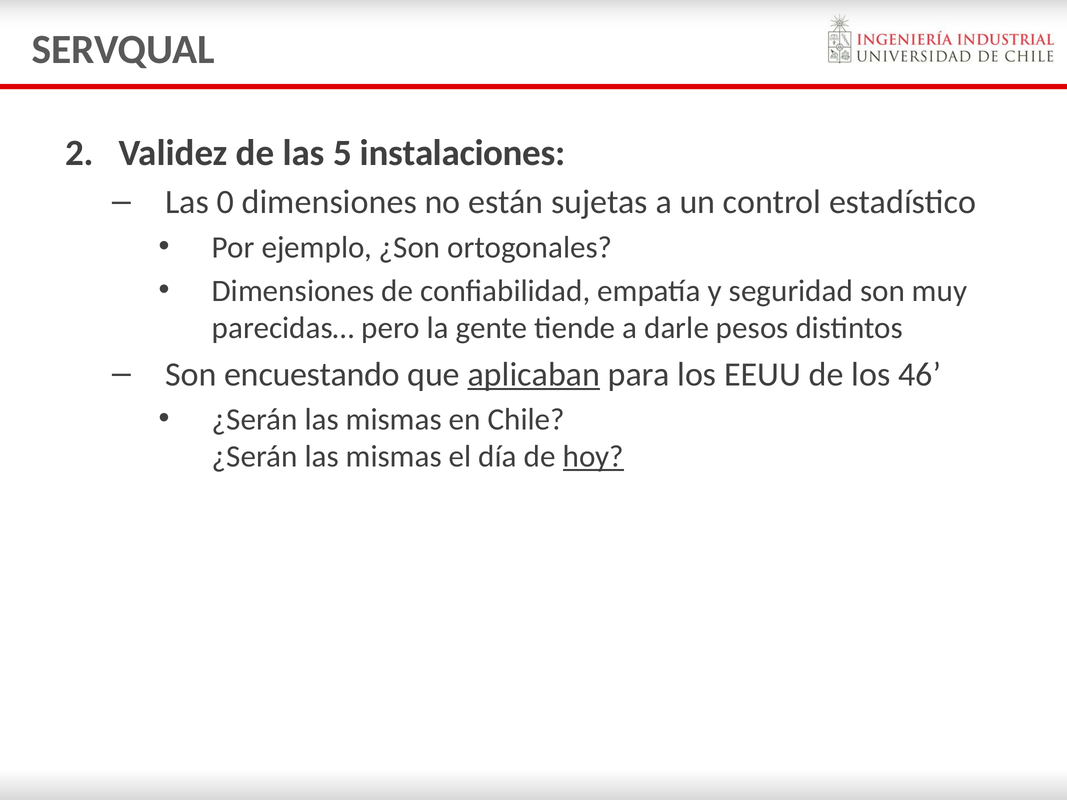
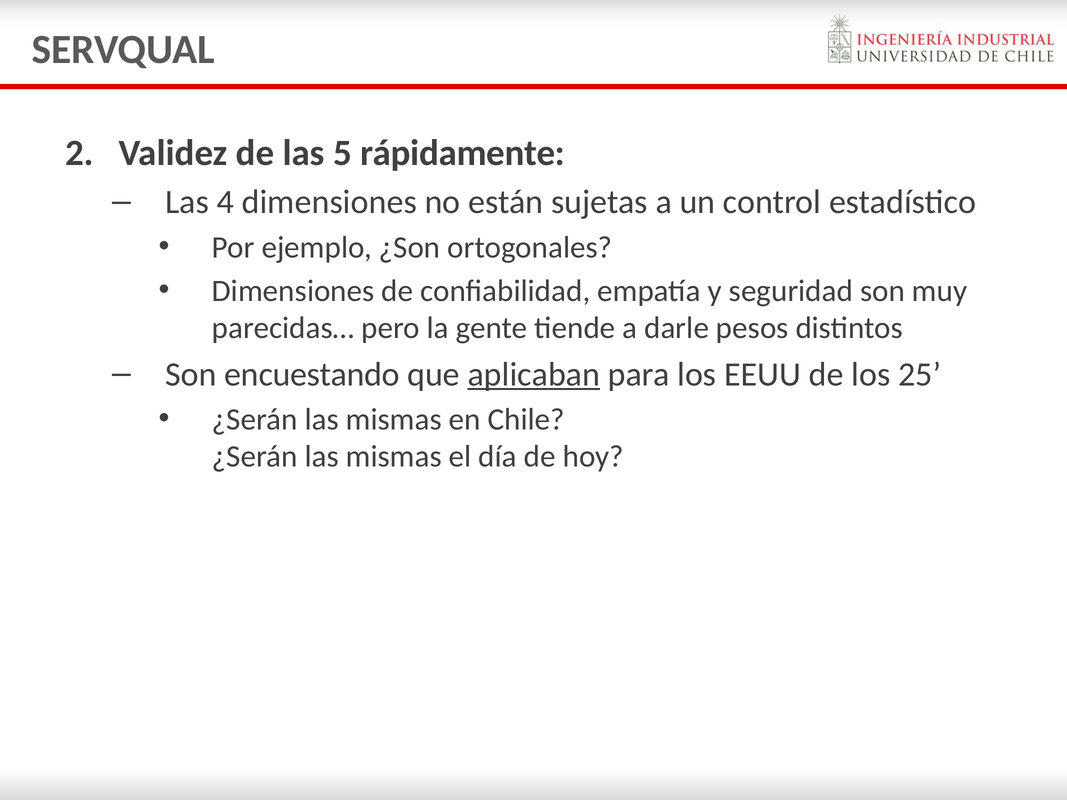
instalaciones: instalaciones -> rápidamente (463, 153)
0: 0 -> 4 (226, 202)
46: 46 -> 25 (920, 374)
hoy underline: present -> none (593, 457)
